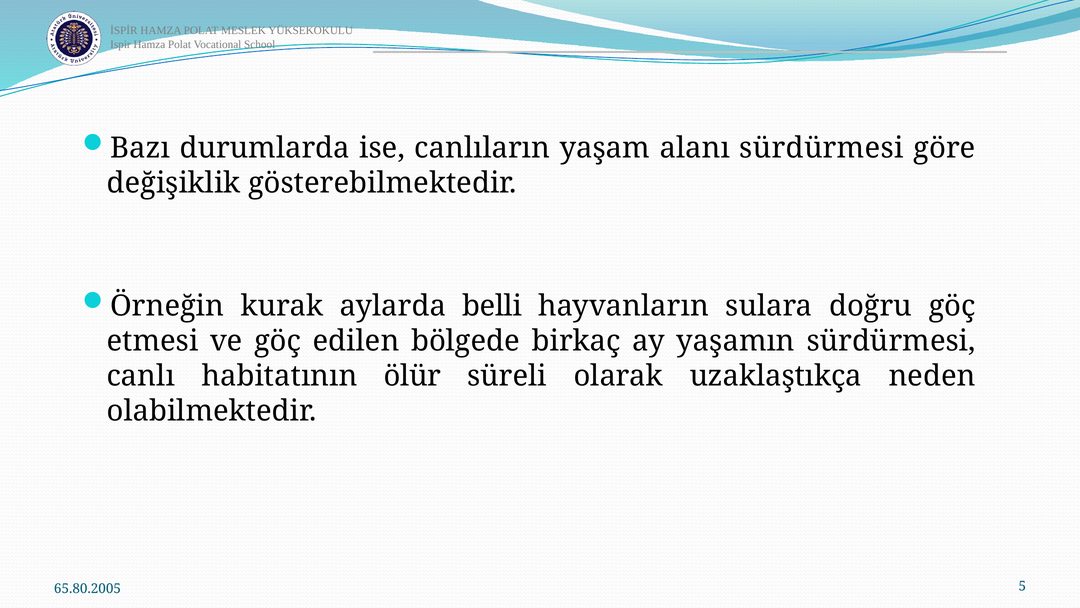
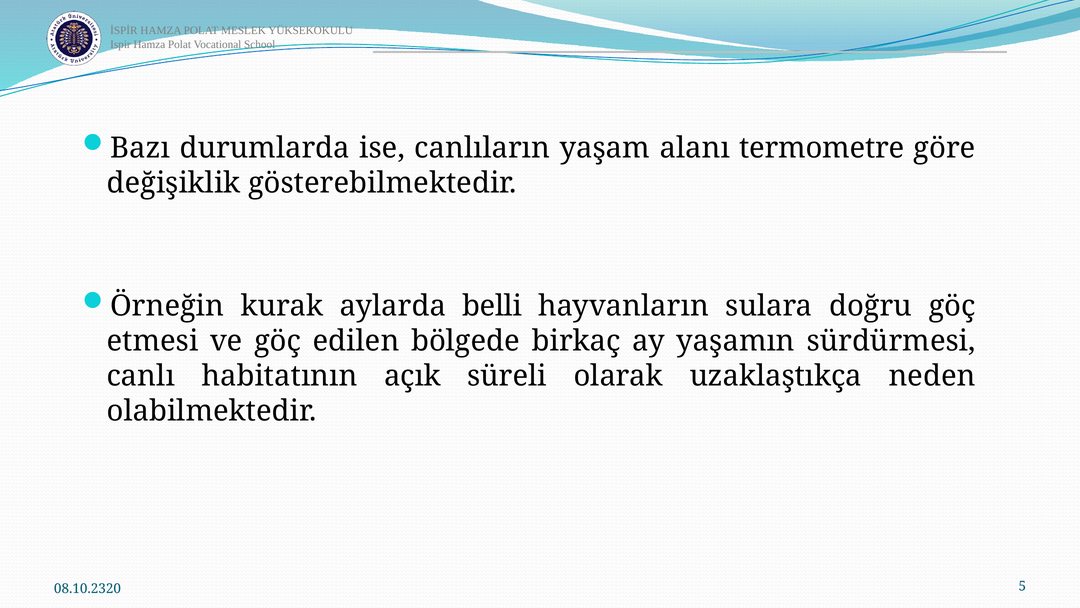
alanı sürdürmesi: sürdürmesi -> termometre (822, 148)
ölür: ölür -> açık (412, 376)
65.80.2005: 65.80.2005 -> 08.10.2320 (87, 588)
